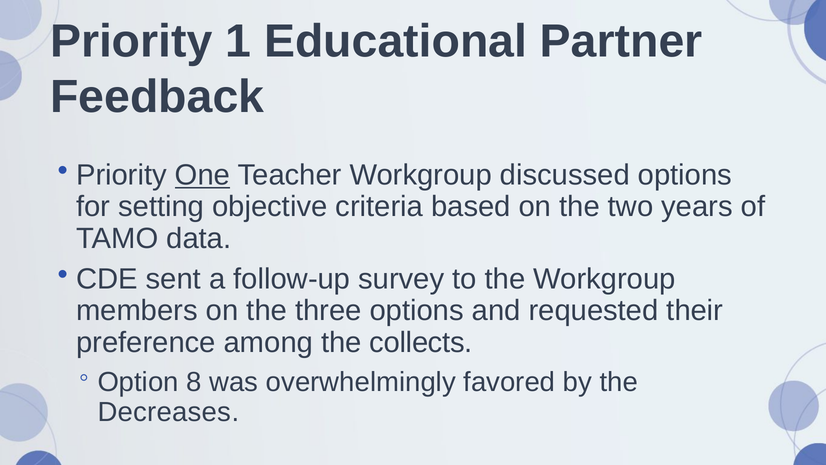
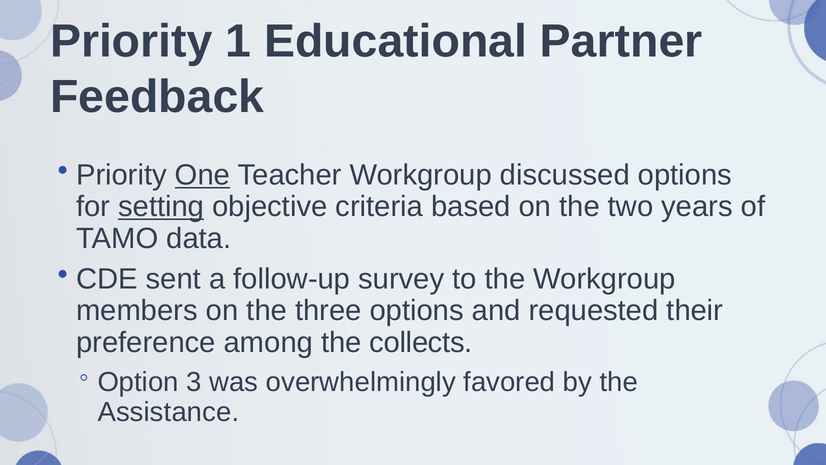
setting underline: none -> present (161, 207)
8: 8 -> 3 (194, 382)
Decreases: Decreases -> Assistance (168, 412)
